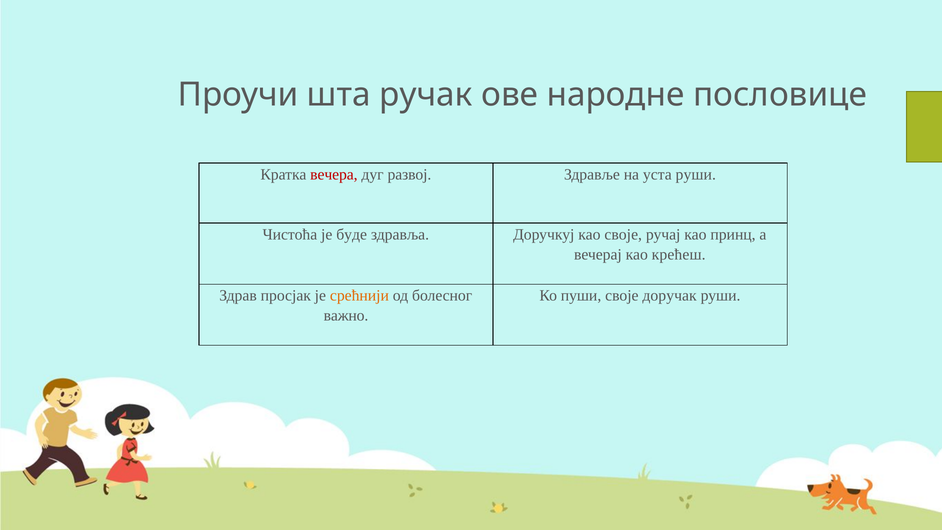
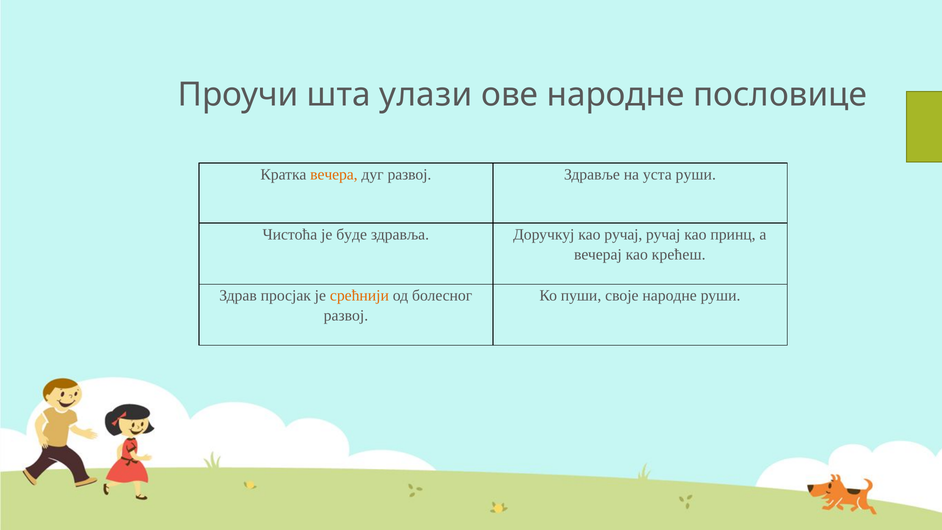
ручак: ручак -> улази (426, 95)
вечера colour: red -> orange (334, 175)
као своје: своје -> ручај (623, 235)
своје доручак: доручак -> народне (670, 296)
важно: важно -> развој (346, 316)
